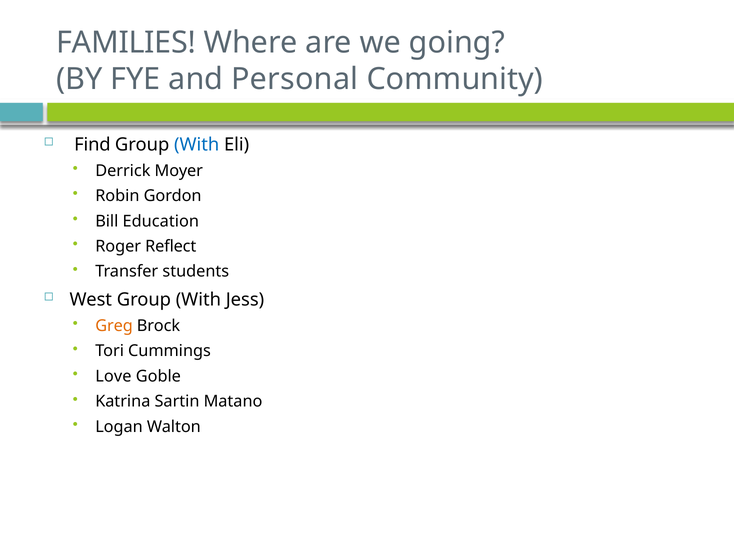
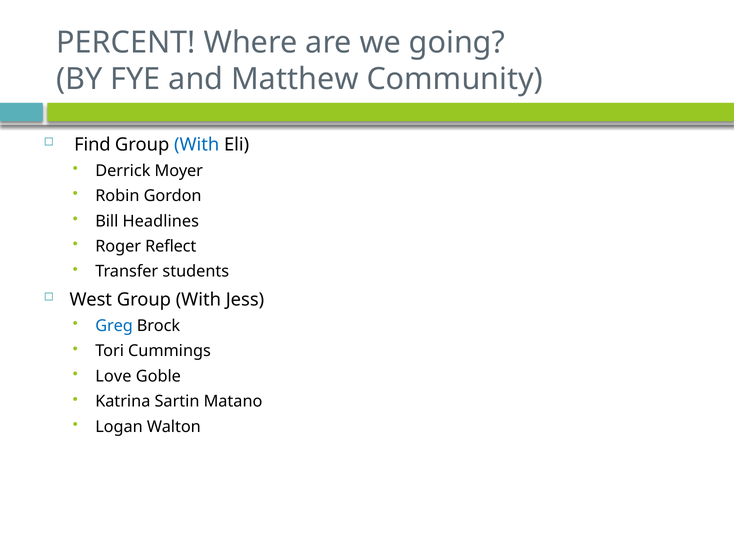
FAMILIES: FAMILIES -> PERCENT (126, 42)
Personal: Personal -> Matthew (295, 79)
Education: Education -> Headlines (161, 221)
Greg colour: orange -> blue (114, 326)
